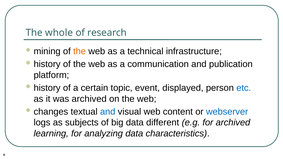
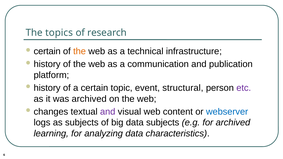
whole: whole -> topics (59, 33)
mining: mining -> certain (47, 51)
displayed: displayed -> structural (183, 88)
etc colour: blue -> purple (244, 88)
and colour: blue -> purple (108, 112)
data different: different -> subjects (163, 123)
